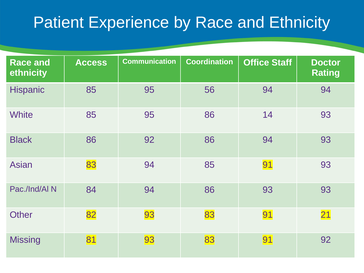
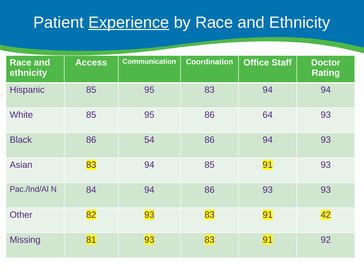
Experience underline: none -> present (129, 23)
95 56: 56 -> 83 (210, 90)
14: 14 -> 64 (268, 115)
86 92: 92 -> 54 (149, 140)
21: 21 -> 42 (326, 215)
